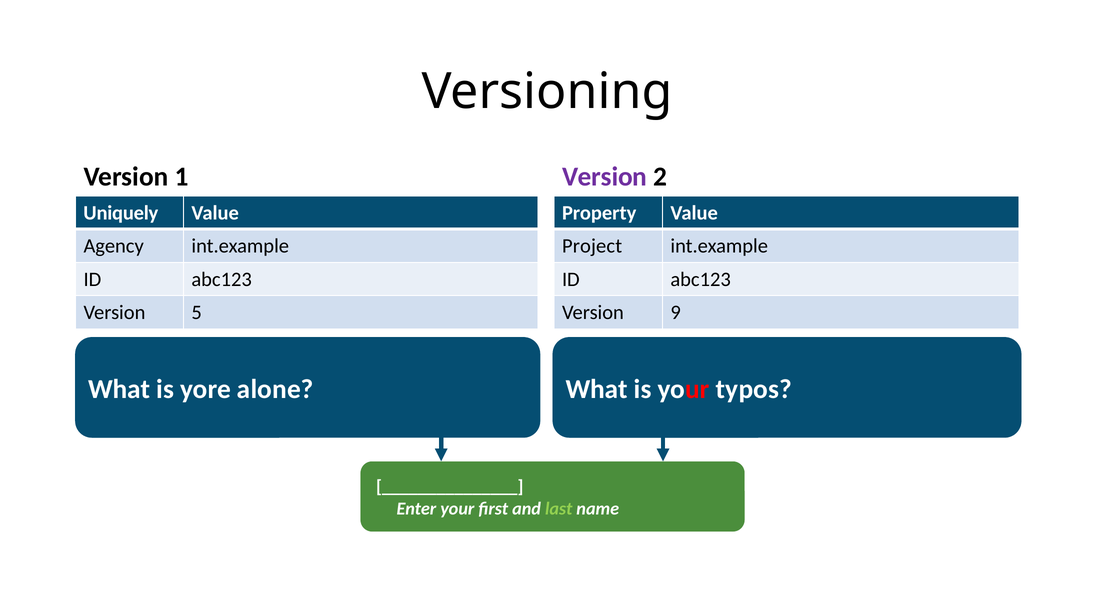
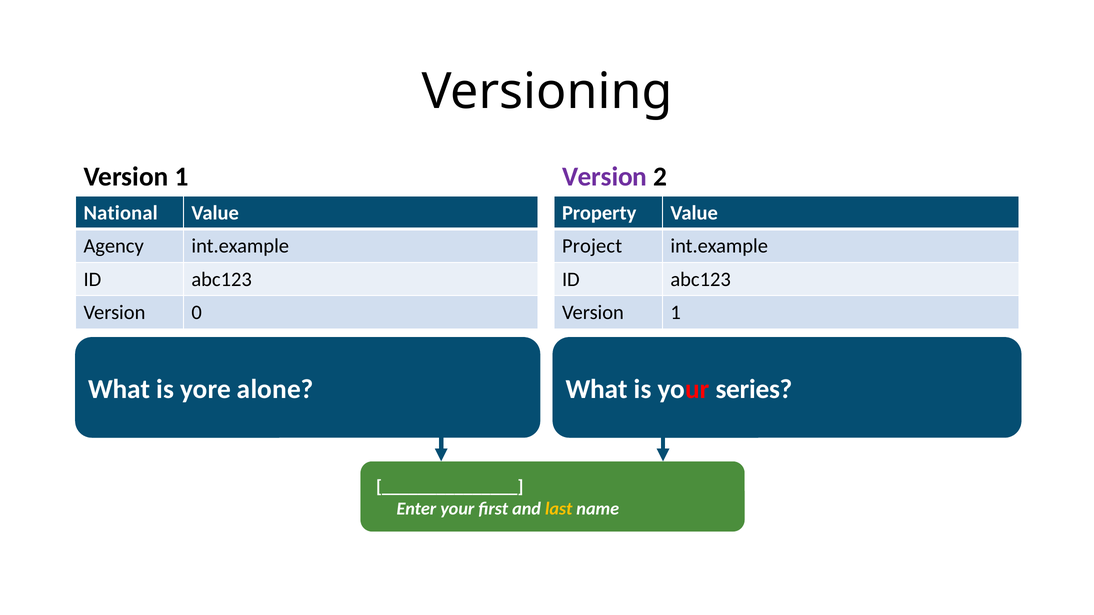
Uniquely: Uniquely -> National (121, 213)
5: 5 -> 0 (197, 313)
9: 9 -> 1 (676, 313)
typos: typos -> series (754, 390)
last colour: light green -> yellow (559, 509)
